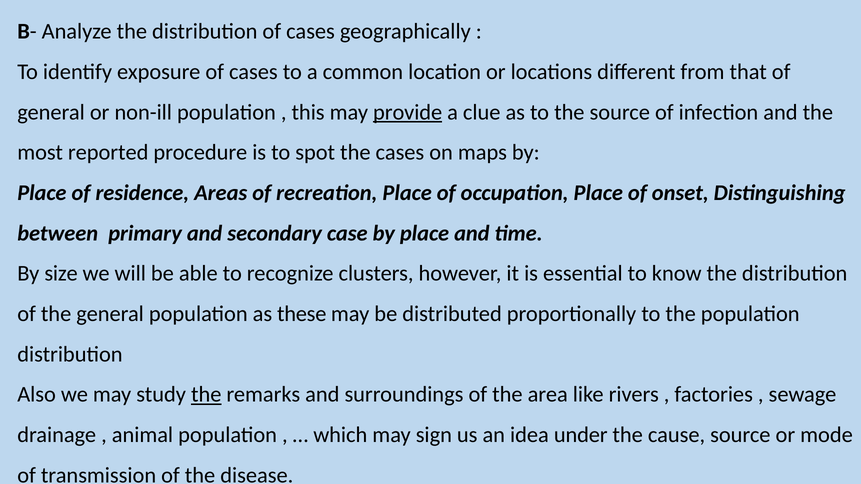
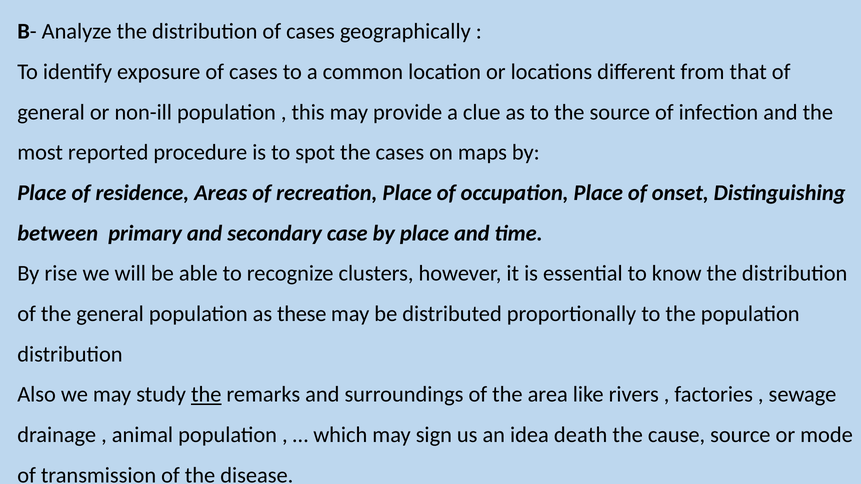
provide underline: present -> none (408, 112)
size: size -> rise (61, 274)
under: under -> death (581, 435)
